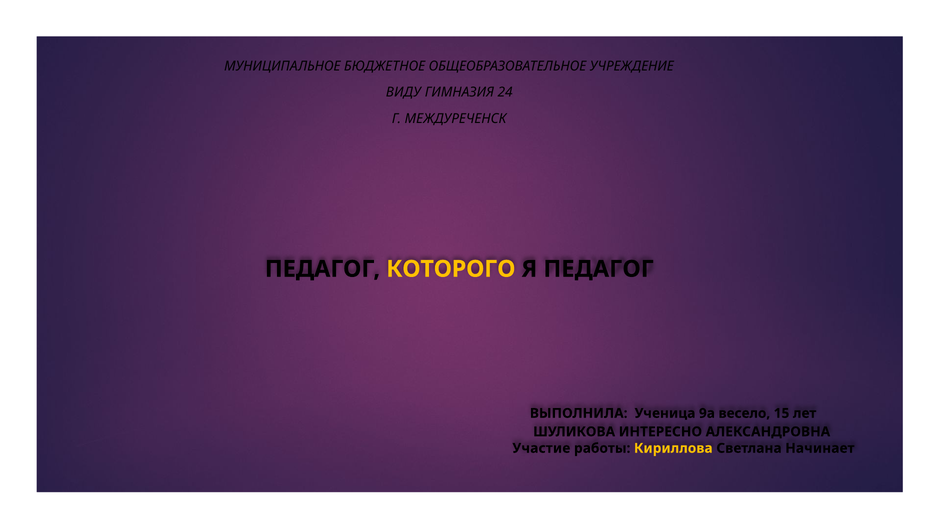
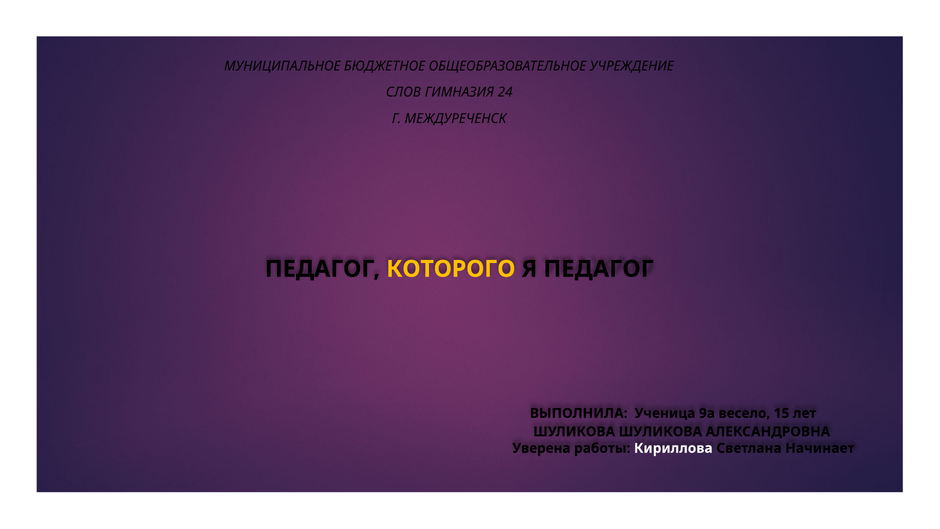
ВИДУ: ВИДУ -> СЛОВ (403, 92)
ШУЛИКОВА ИНТЕРЕСНО: ИНТЕРЕСНО -> ШУЛИКОВА (660, 432)
Участие: Участие -> Уверена (541, 448)
Кириллова colour: yellow -> white (673, 448)
